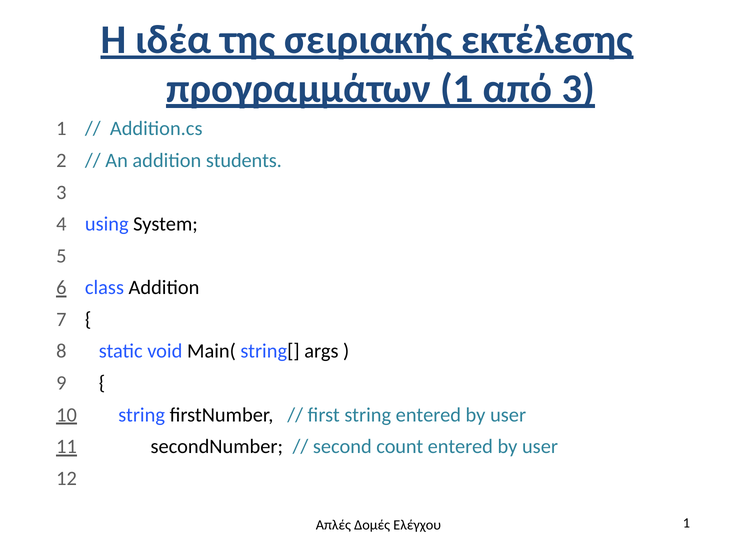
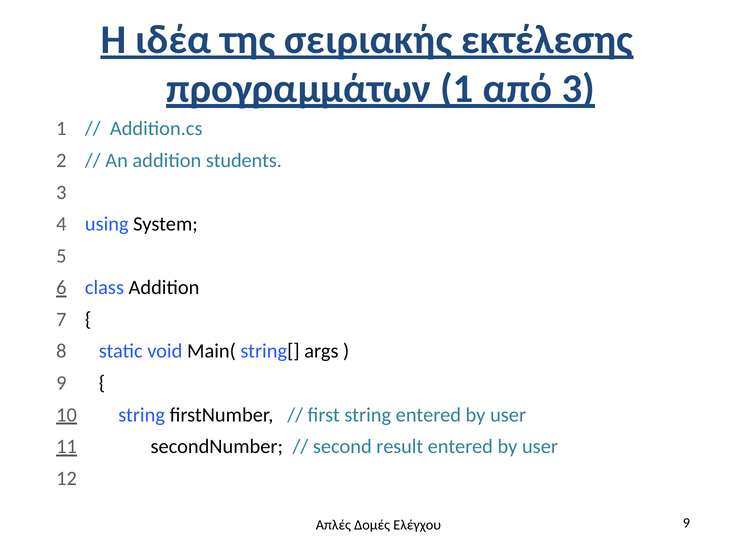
count: count -> result (400, 447)
Ελέγχου 1: 1 -> 9 (686, 523)
